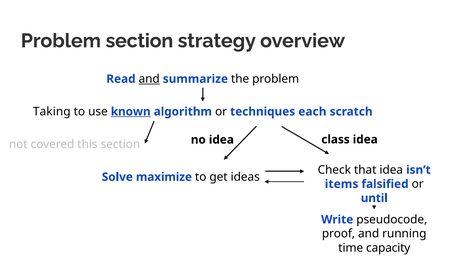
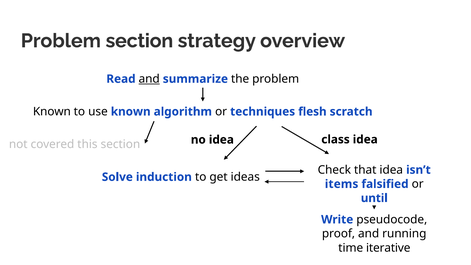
Taking: Taking -> Known (52, 112)
known underline: present -> none (131, 112)
each: each -> flesh (312, 112)
maximize: maximize -> induction (164, 177)
capacity: capacity -> iterative (388, 248)
